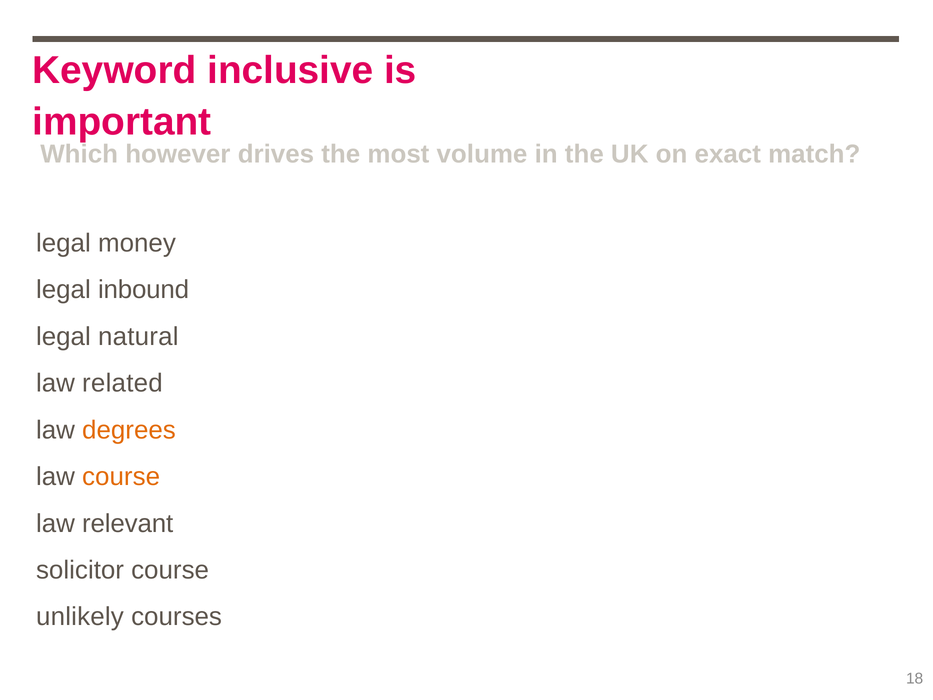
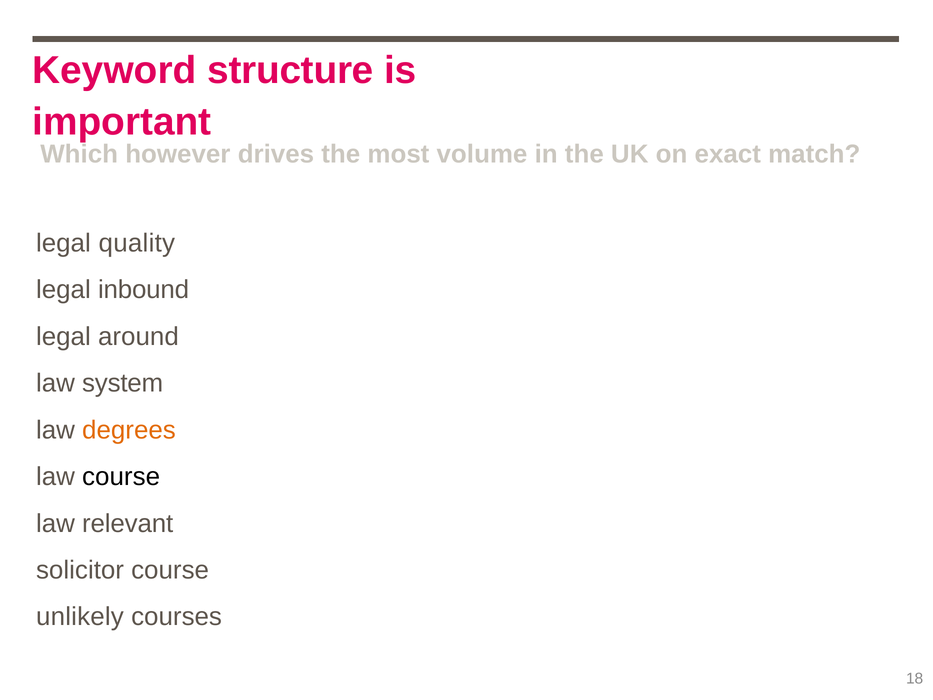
inclusive: inclusive -> structure (290, 71)
money: money -> quality (137, 243)
natural: natural -> around (138, 336)
related: related -> system (123, 383)
course colour: orange -> black (121, 477)
